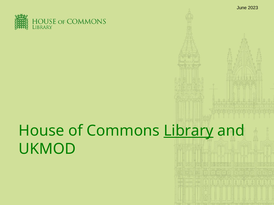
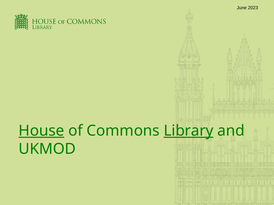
House underline: none -> present (41, 131)
